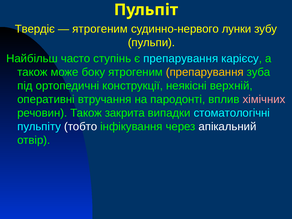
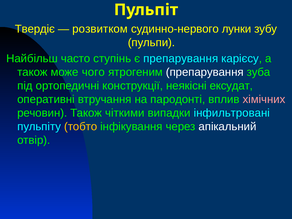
ятрогеним: ятрогеним -> розвитком (100, 29)
боку: боку -> чого (93, 72)
препарування colour: yellow -> white (205, 72)
верхній: верхній -> ексудат (231, 86)
закрита: закрита -> чіткими (125, 113)
стоматологічні: стоматологічні -> інфильтровані (232, 113)
тобто colour: white -> yellow (81, 127)
